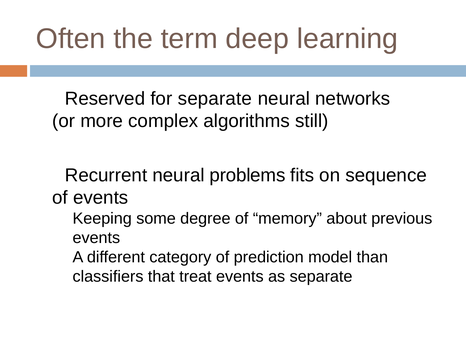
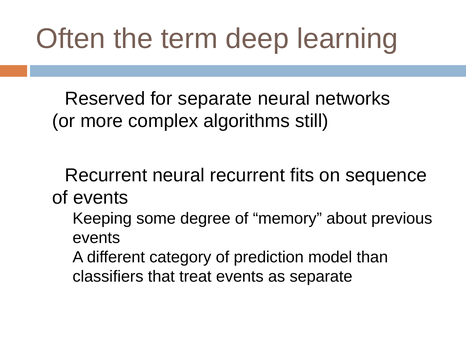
problems: problems -> recurrent (247, 175)
